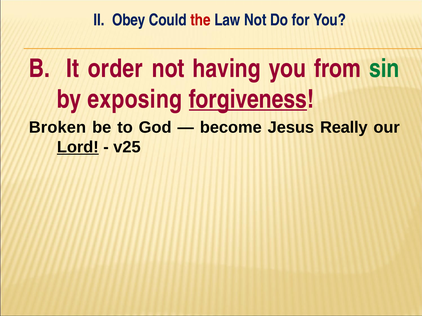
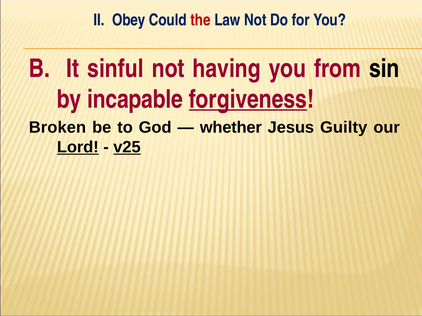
order: order -> sinful (115, 69)
sin colour: green -> black (384, 69)
exposing: exposing -> incapable (135, 100)
become: become -> whether (231, 128)
Really: Really -> Guilty (344, 128)
v25 underline: none -> present (127, 147)
